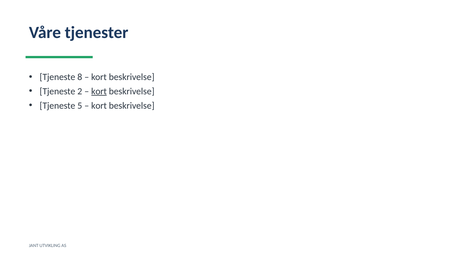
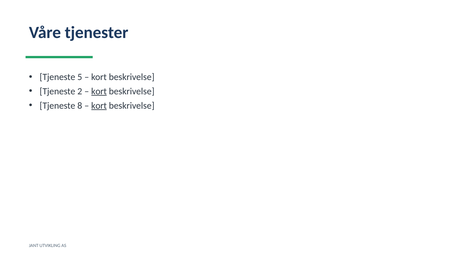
8: 8 -> 5 (80, 77)
5: 5 -> 8 (80, 106)
kort underline: none -> present (99, 106)
